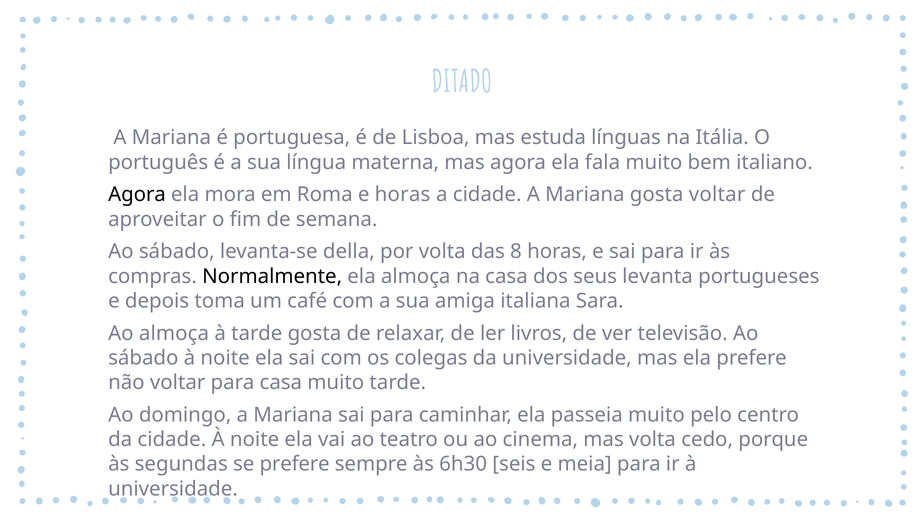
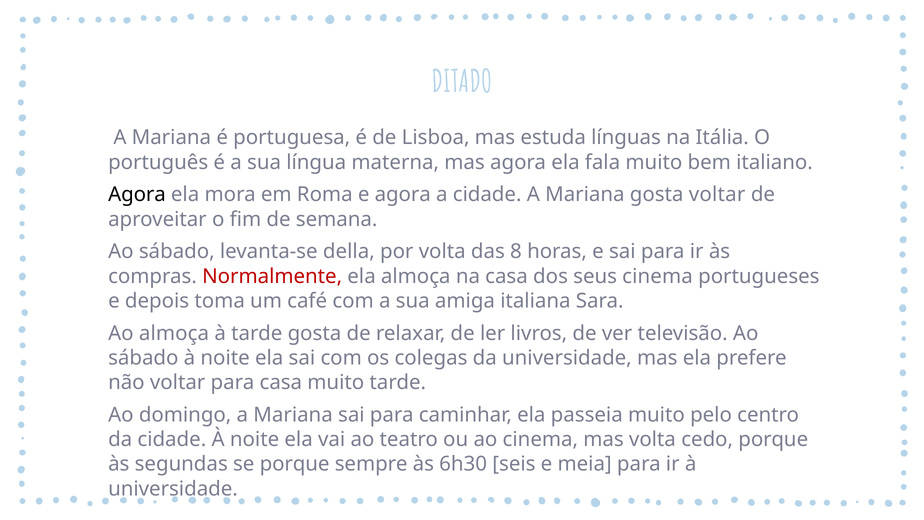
e horas: horas -> agora (403, 195)
Normalmente colour: black -> red (272, 276)
seus levanta: levanta -> cinema (658, 276)
se prefere: prefere -> porque (295, 464)
